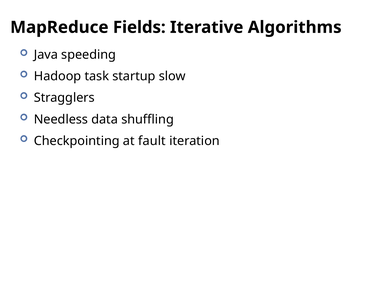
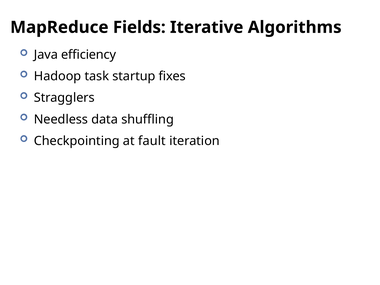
speeding: speeding -> efficiency (89, 55)
slow: slow -> fixes (172, 76)
